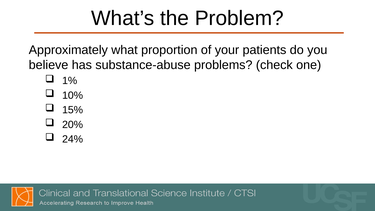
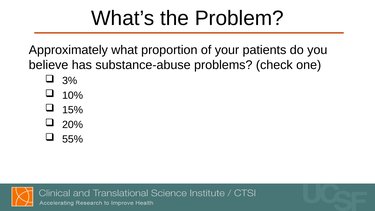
1%: 1% -> 3% (70, 81)
24%: 24% -> 55% (73, 139)
